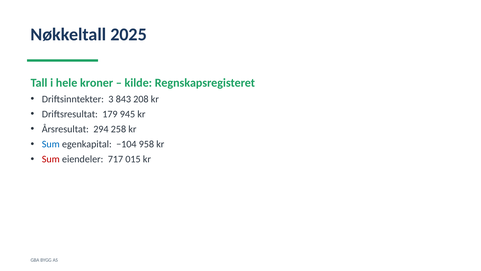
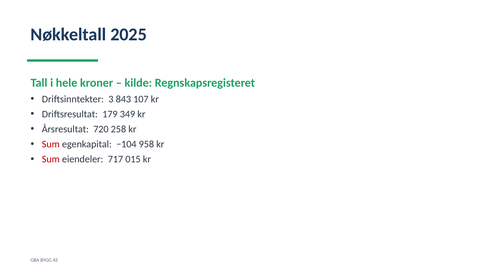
208: 208 -> 107 (141, 99)
945: 945 -> 349 (127, 114)
294: 294 -> 720 (101, 129)
Sum colour: blue -> red (51, 144)
